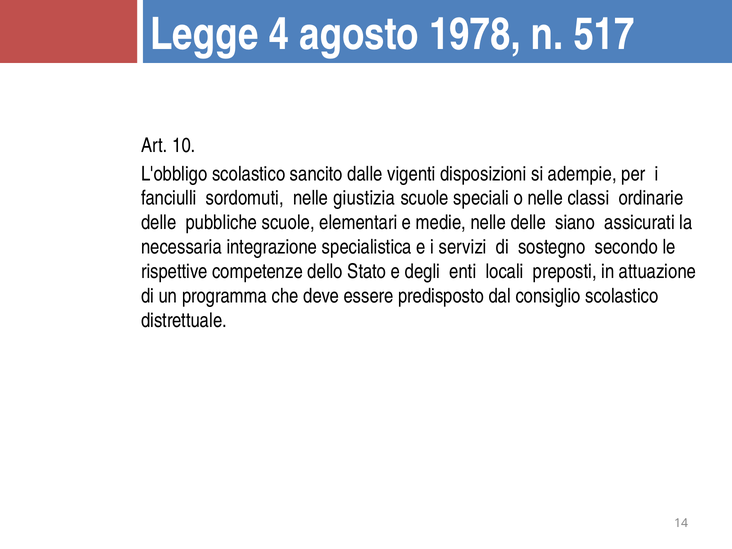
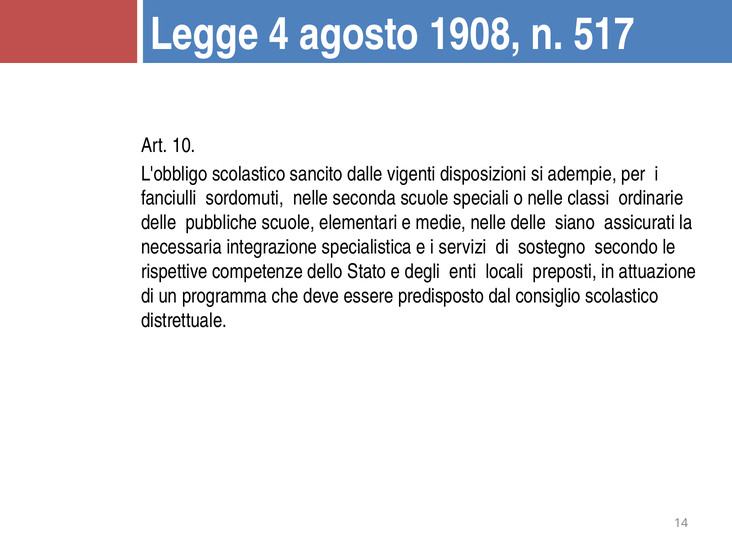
1978: 1978 -> 1908 (475, 35)
giustizia: giustizia -> seconda (364, 198)
